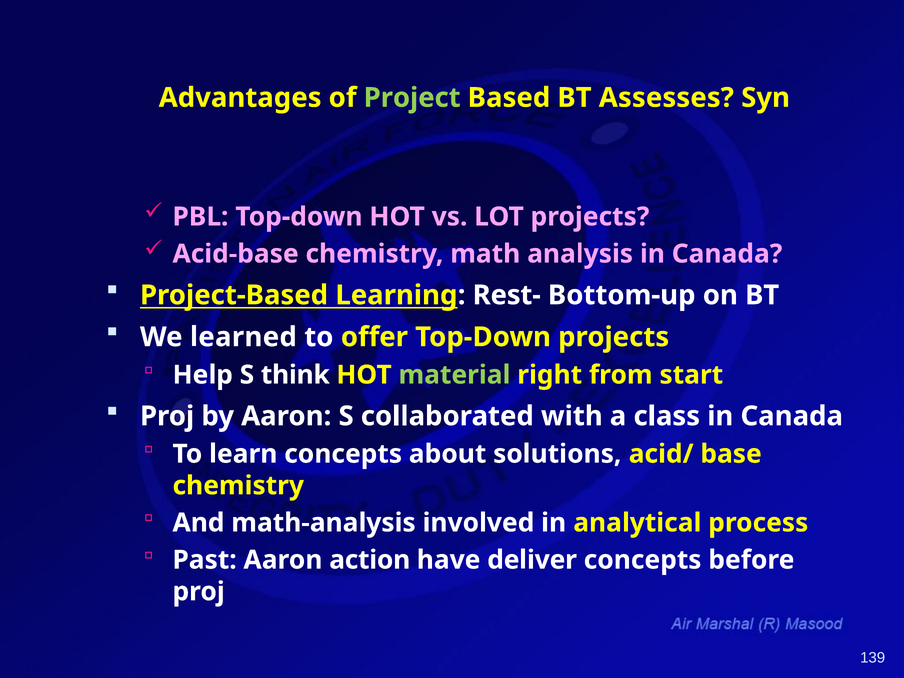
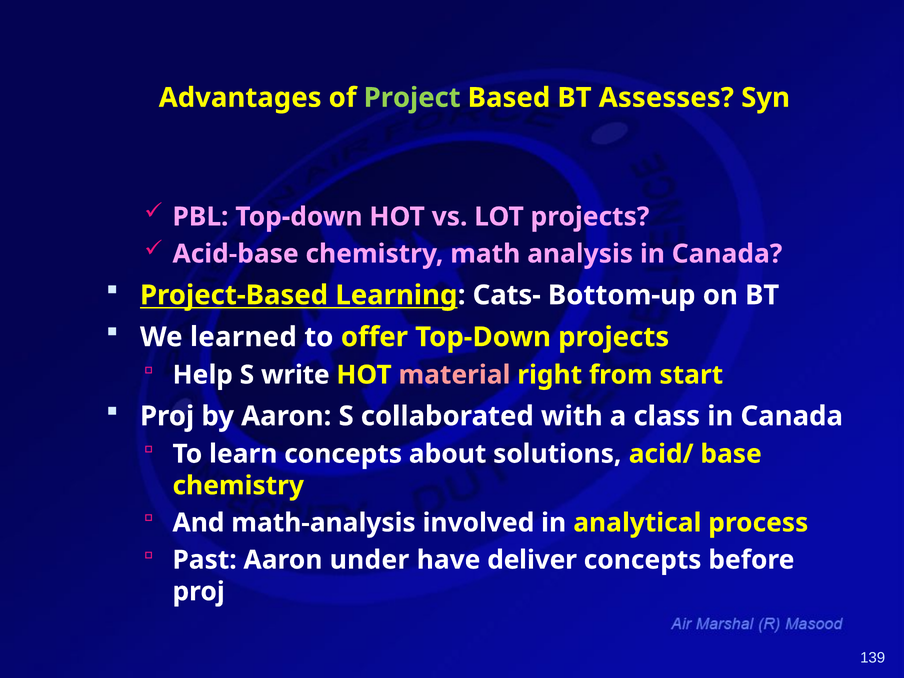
Rest-: Rest- -> Cats- (507, 295)
think: think -> write (295, 375)
material colour: light green -> pink (454, 375)
action: action -> under (369, 560)
